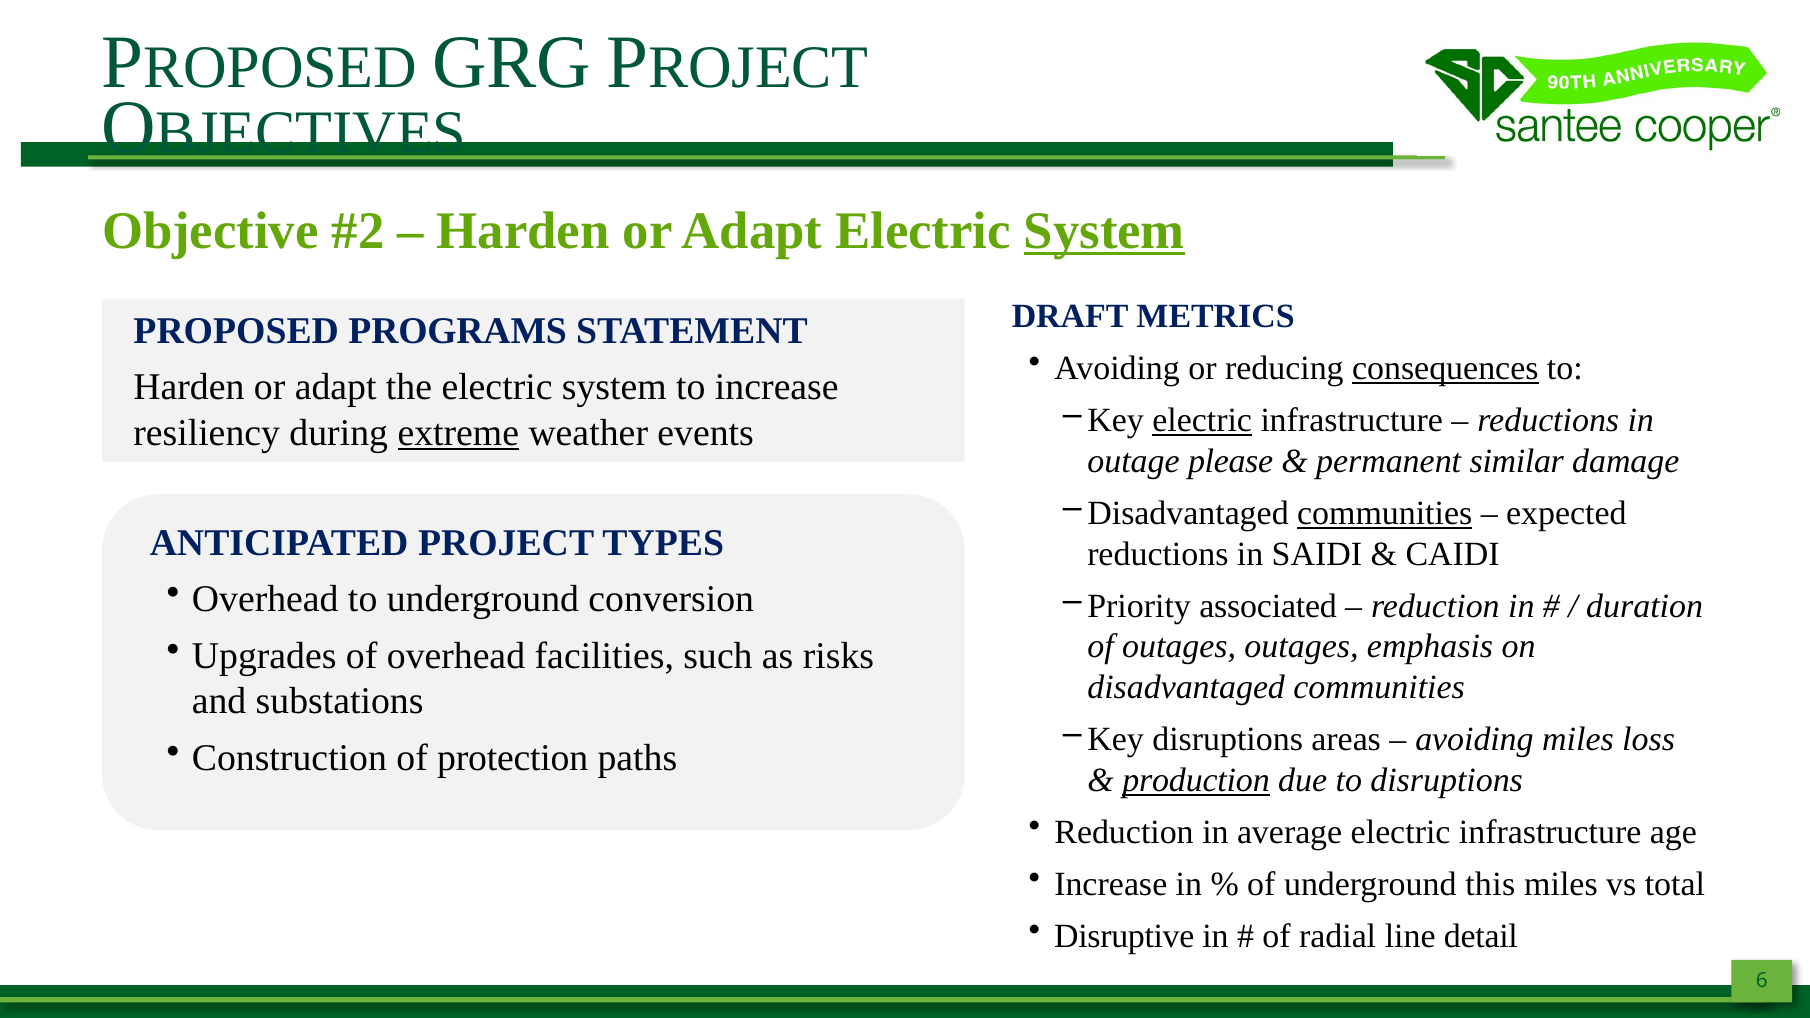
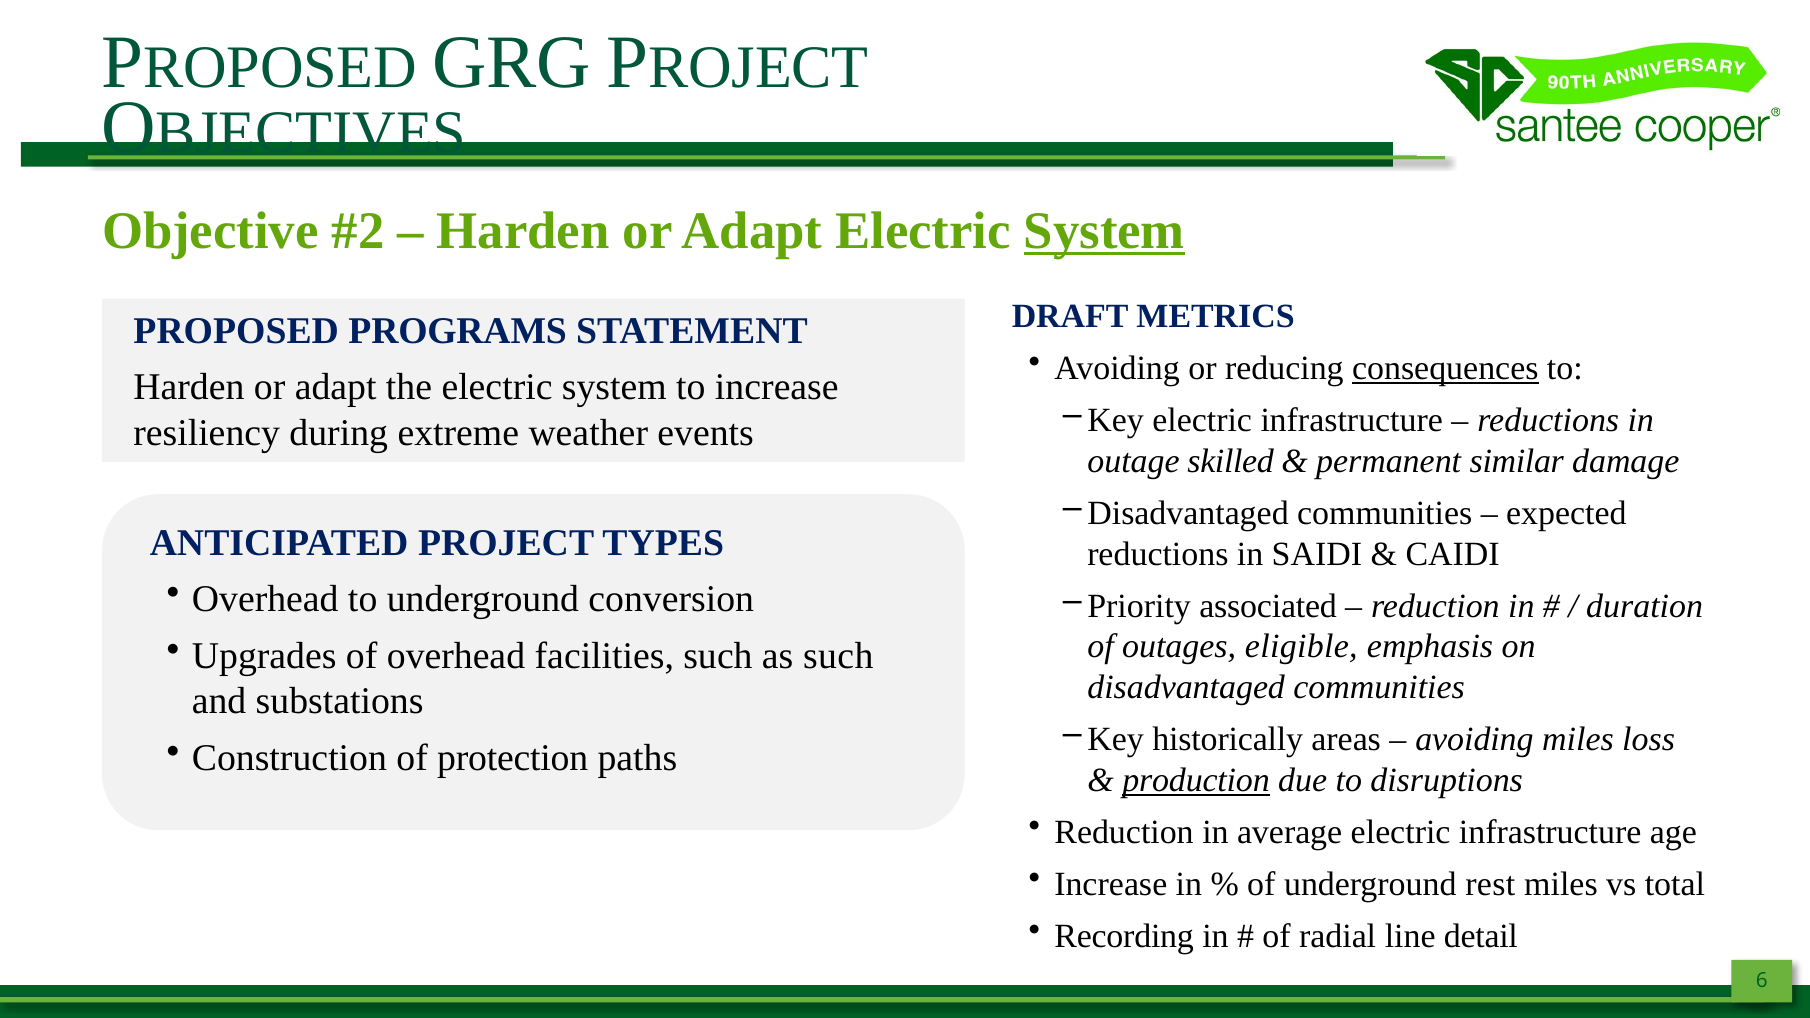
electric underline: present -> none (1202, 420)
extreme underline: present -> none (458, 433)
please: please -> skilled (1231, 461)
communities underline: present -> none (1385, 513)
outages outages: outages -> eligible (1301, 647)
as risks: risks -> such (838, 656)
Key disruptions: disruptions -> historically (1228, 739)
this: this -> rest (1490, 884)
Disruptive: Disruptive -> Recording (1124, 936)
